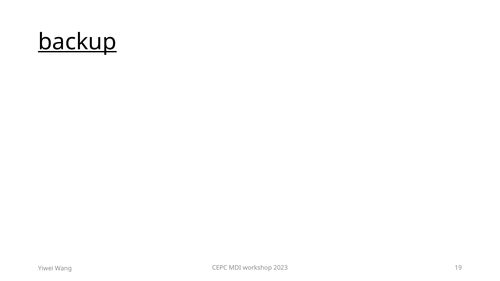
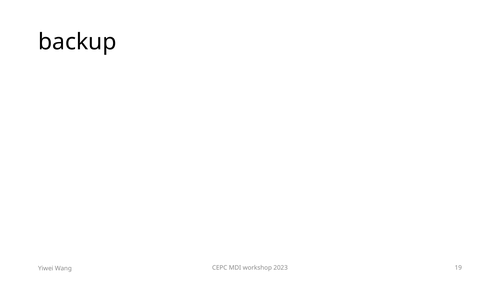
backup underline: present -> none (77, 42)
